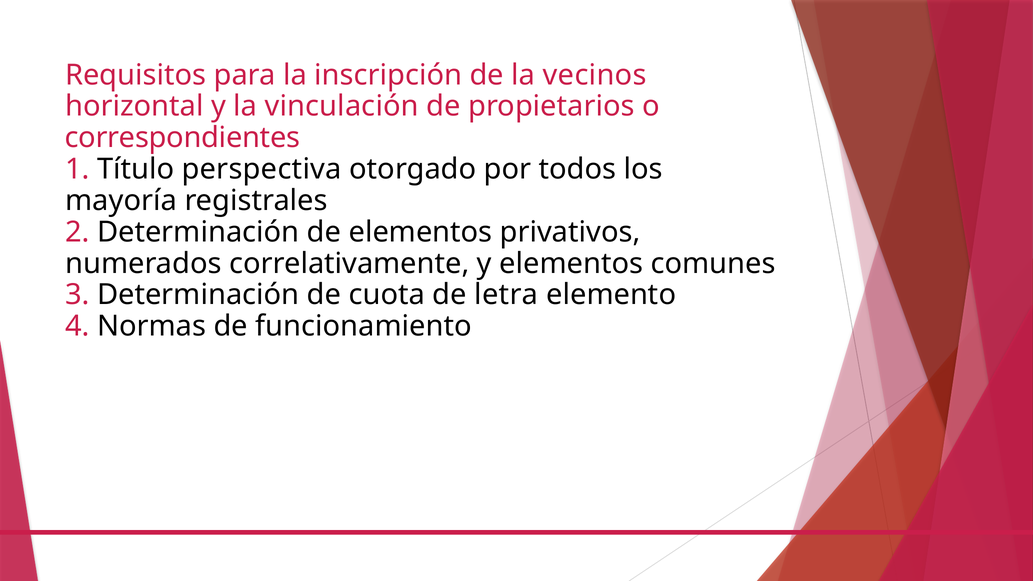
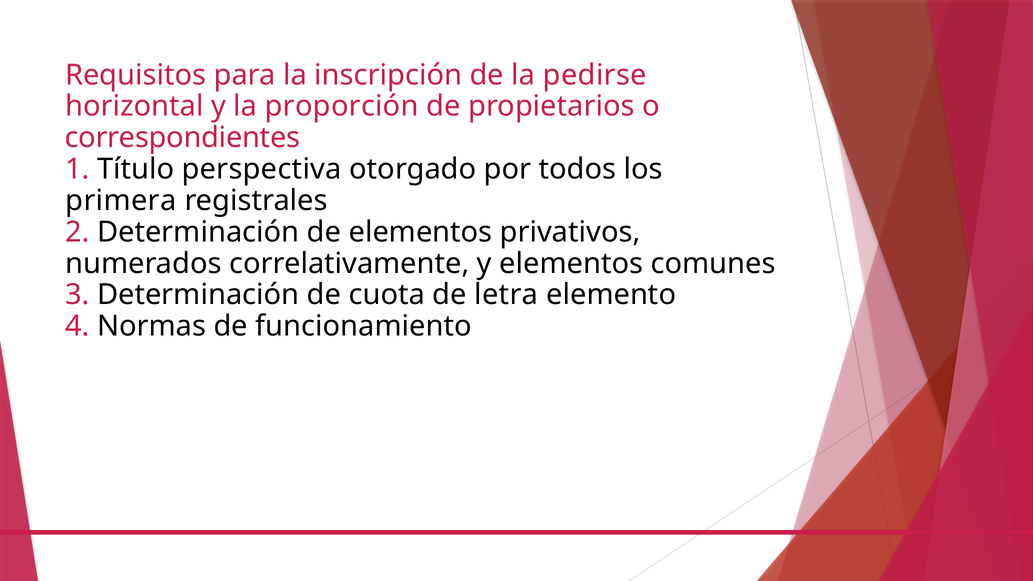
vecinos: vecinos -> pedirse (595, 75)
vinculación: vinculación -> proporción (342, 106)
mayoría: mayoría -> primera (121, 201)
